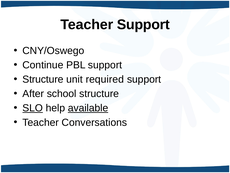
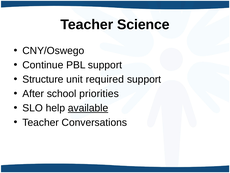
Teacher Support: Support -> Science (143, 25)
school structure: structure -> priorities (99, 93)
SLO underline: present -> none (33, 108)
